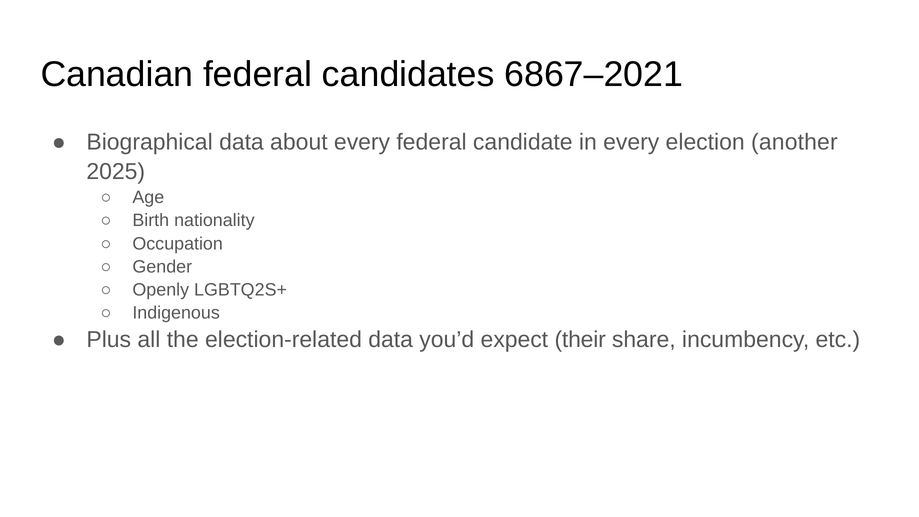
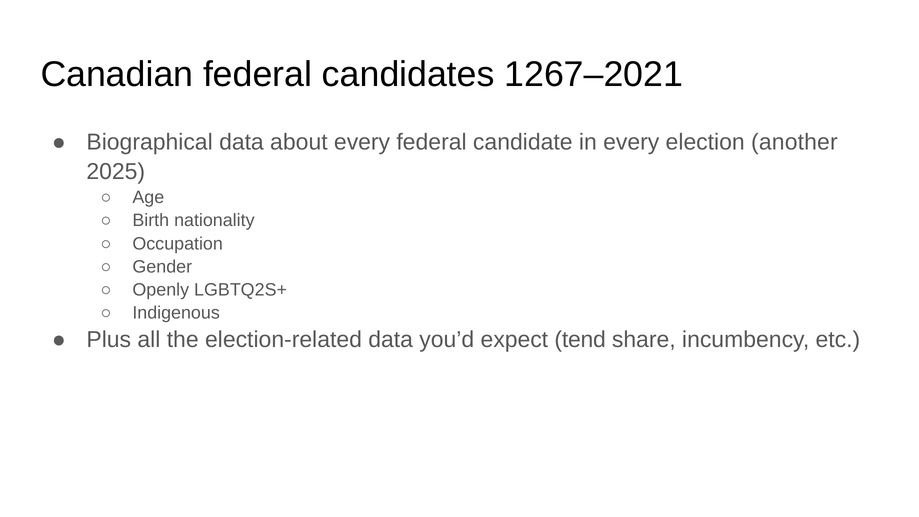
6867–2021: 6867–2021 -> 1267–2021 (594, 74)
their: their -> tend (580, 340)
